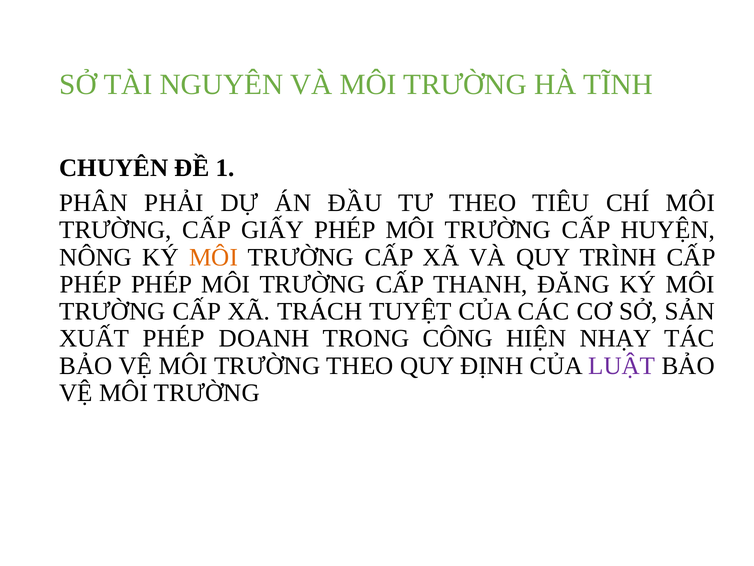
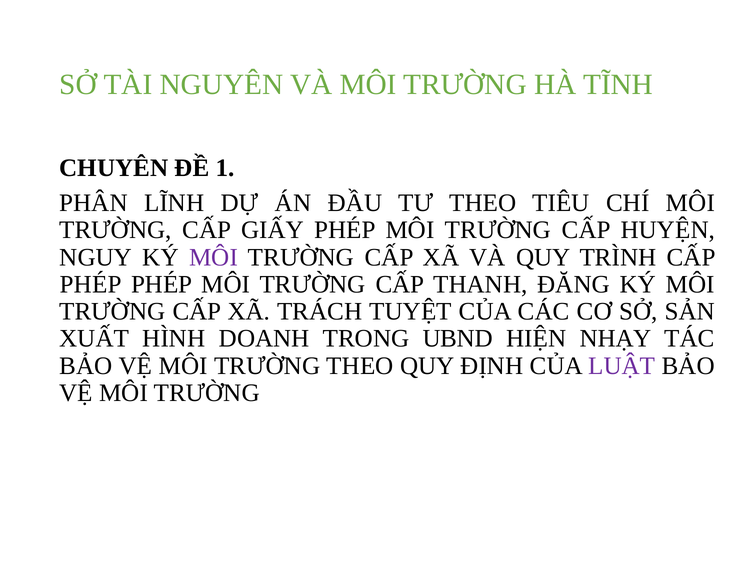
PHẢI: PHẢI -> LĨNH (174, 203)
NÔNG: NÔNG -> NGUY (96, 257)
MÔI colour: orange -> purple (214, 257)
XUẤT PHÉP: PHÉP -> HÌNH (174, 338)
CÔNG: CÔNG -> UBND (458, 338)
